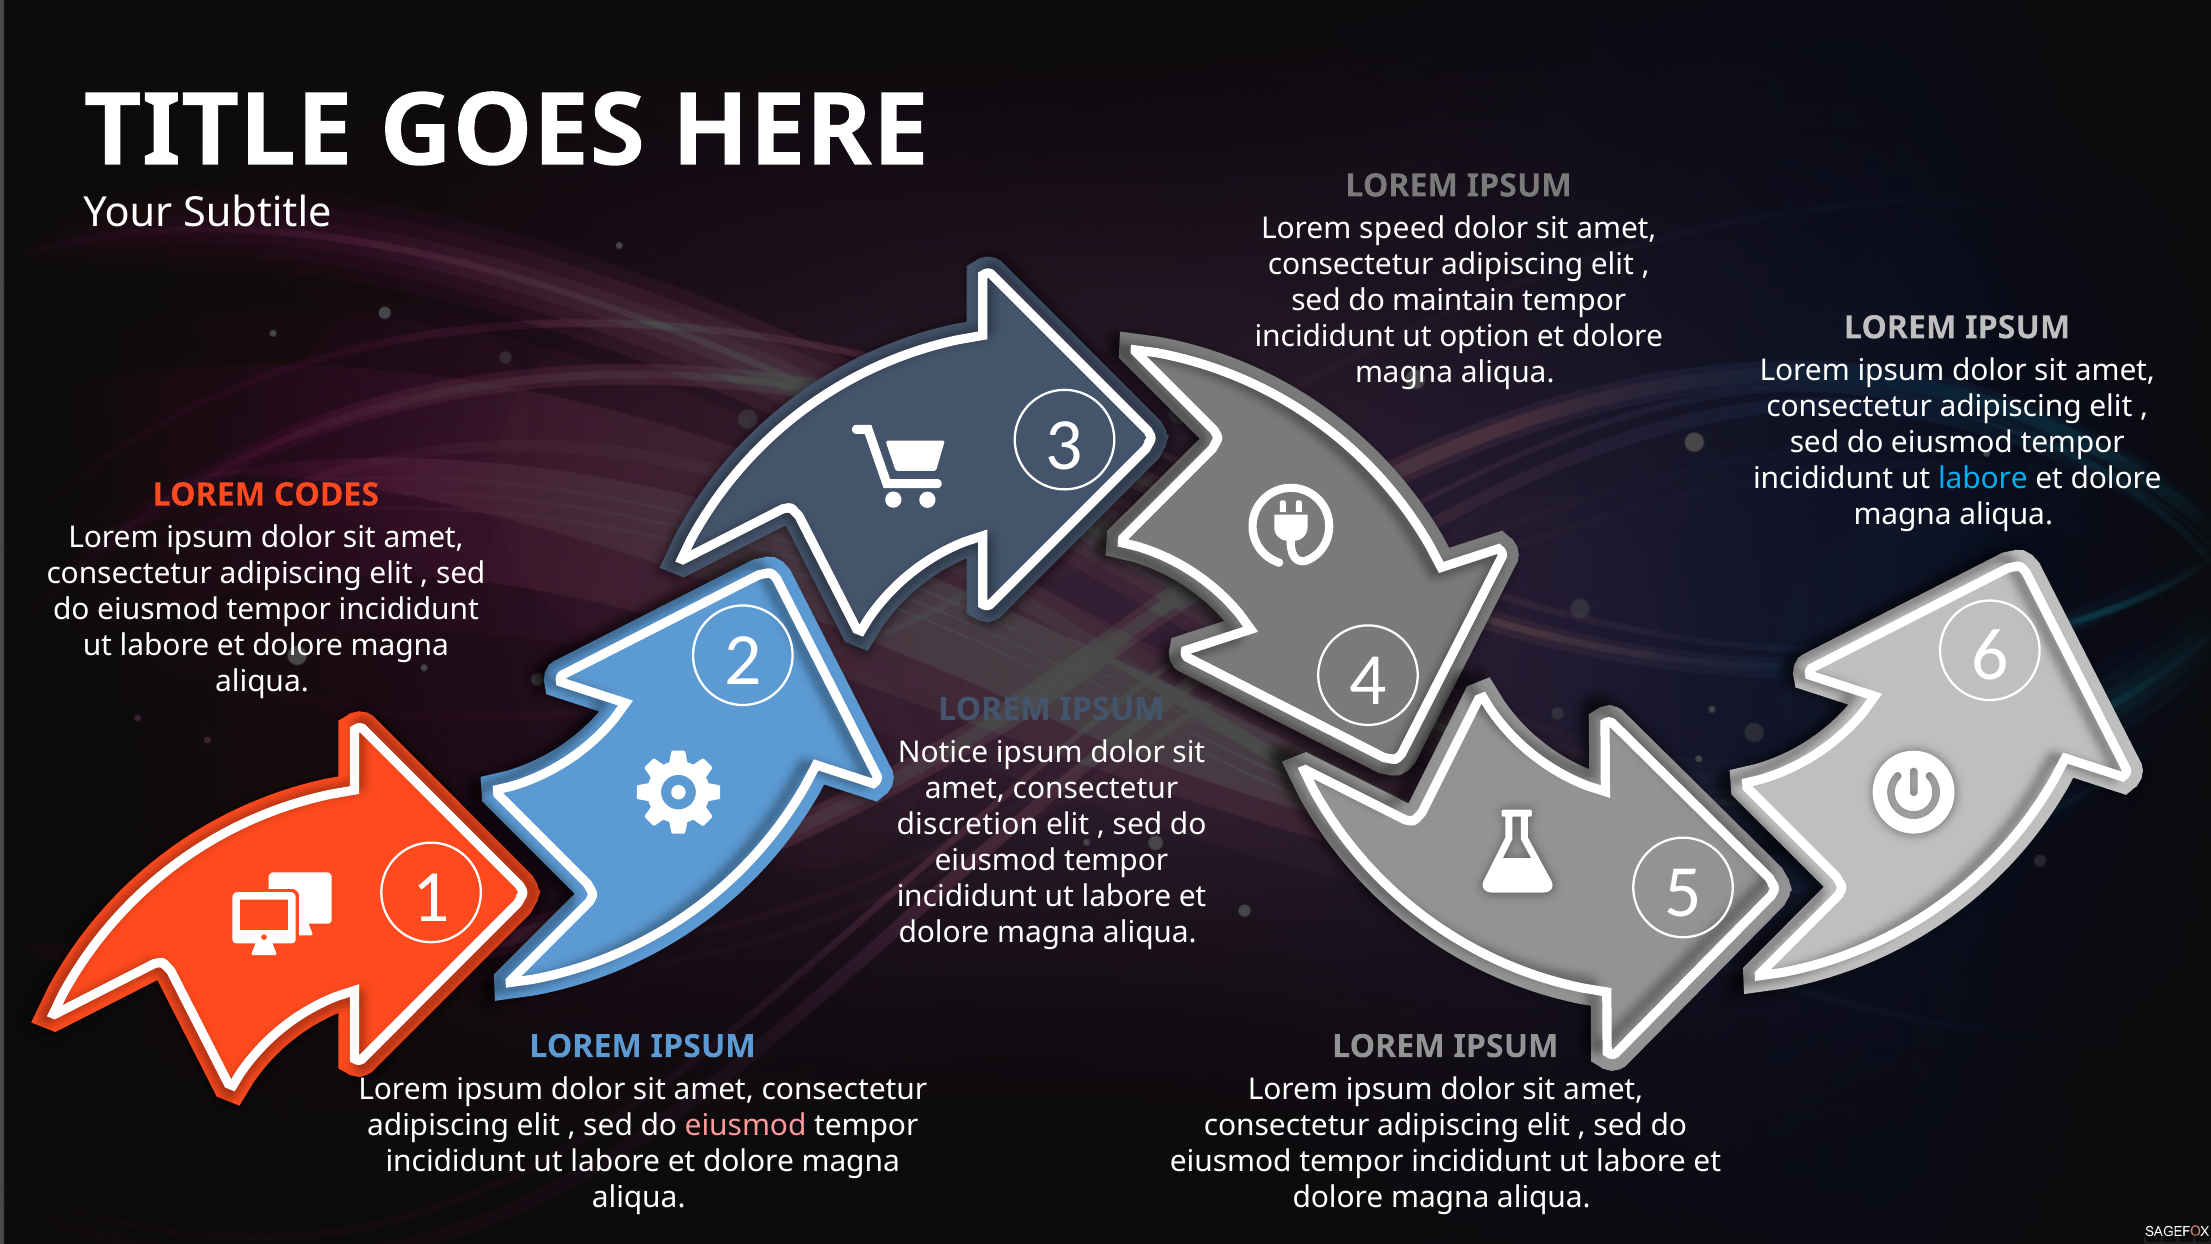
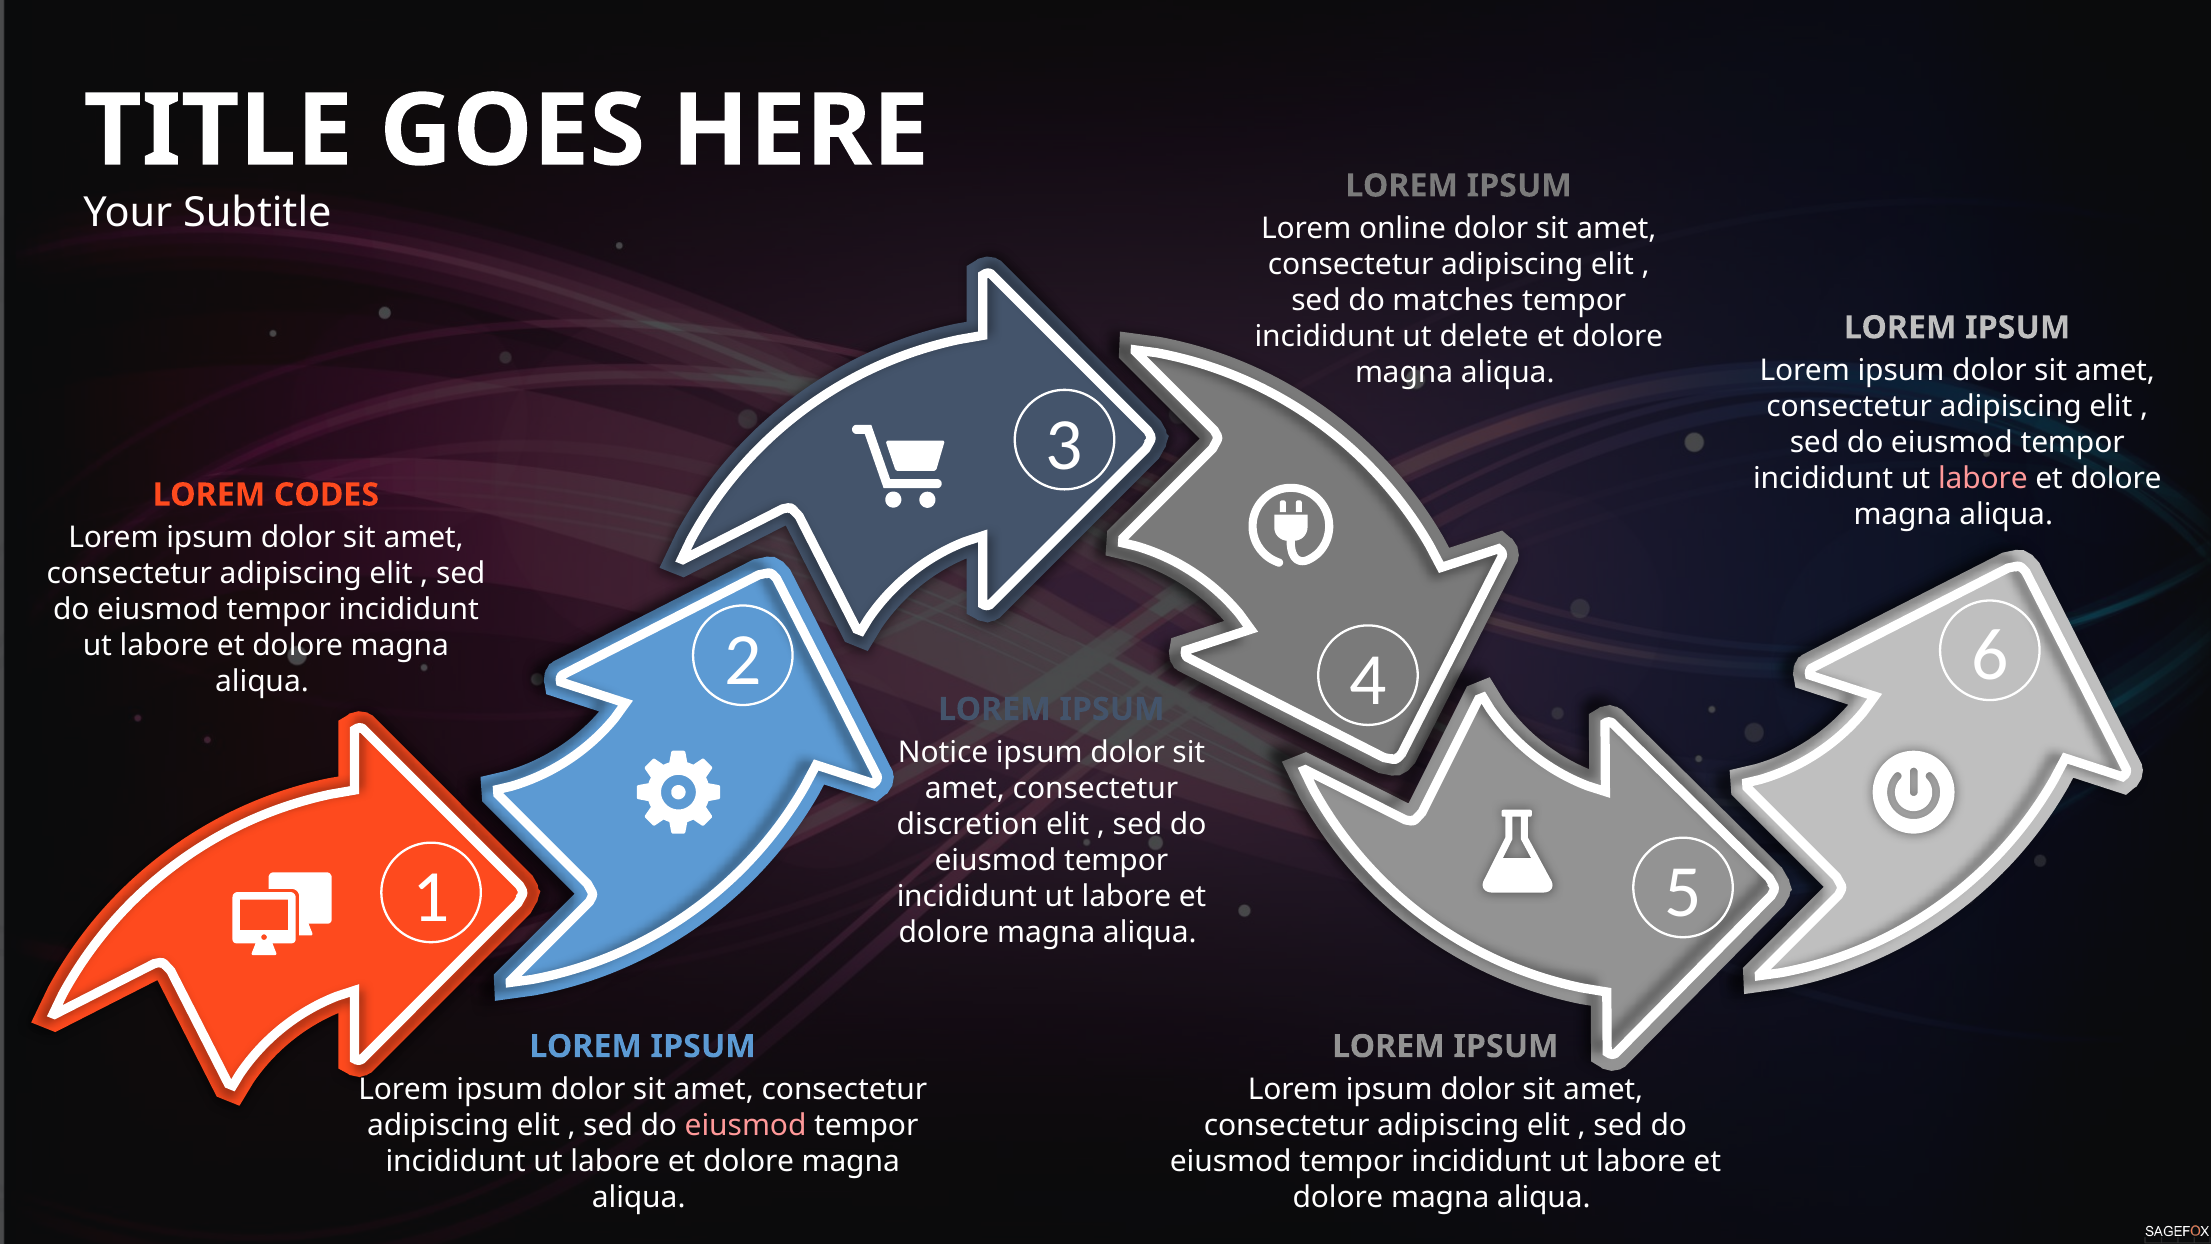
speed: speed -> online (1403, 229)
maintain: maintain -> matches (1453, 301)
option: option -> delete (1484, 337)
labore colour: light blue -> pink (1983, 479)
